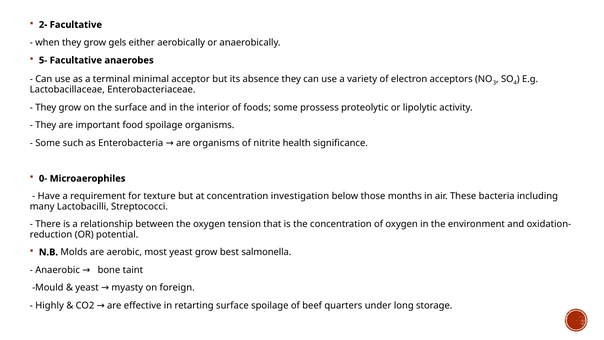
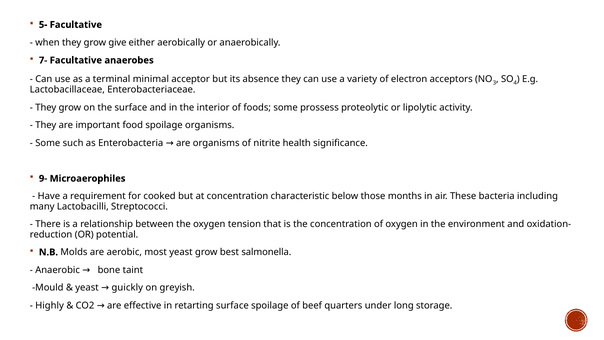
2-: 2- -> 5- (43, 25)
gels: gels -> give (117, 42)
5-: 5- -> 7- (43, 60)
0-: 0- -> 9- (43, 178)
texture: texture -> cooked (160, 196)
investigation: investigation -> characteristic (300, 196)
myasty: myasty -> guickly (127, 288)
foreign: foreign -> greyish (177, 288)
